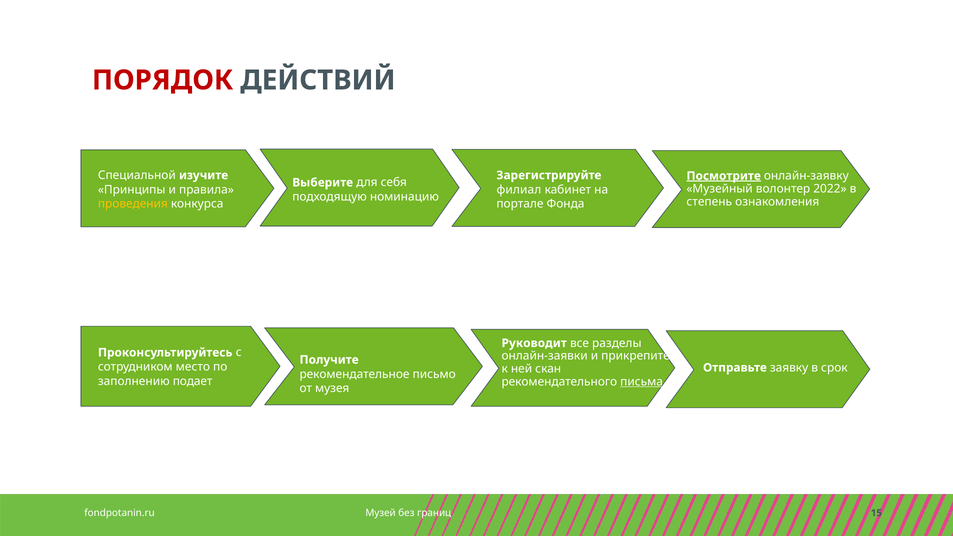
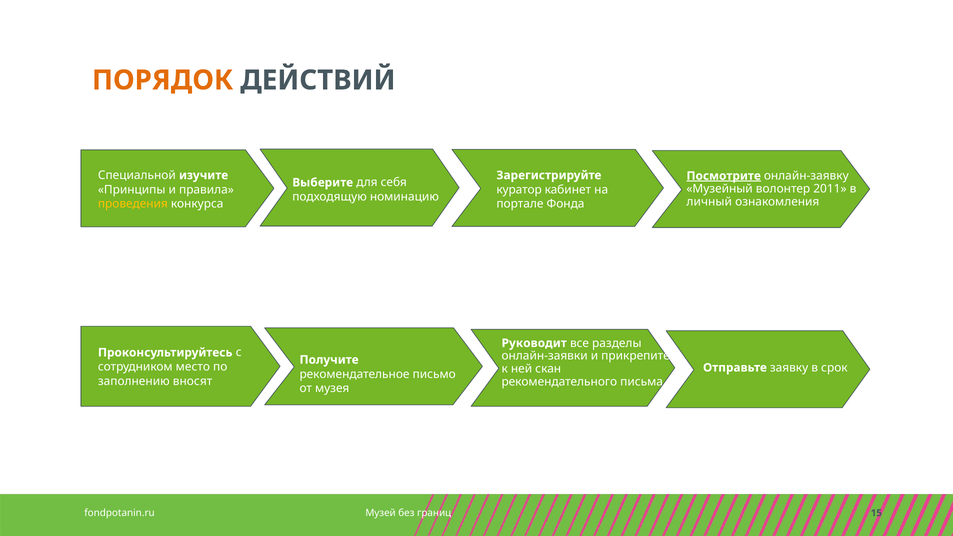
ПОРЯДОК colour: red -> orange (163, 80)
2022: 2022 -> 2011 (830, 189)
филиал: филиал -> куратор (519, 190)
степень: степень -> личный (709, 202)
подает: подает -> вносят (193, 381)
письма underline: present -> none (642, 382)
